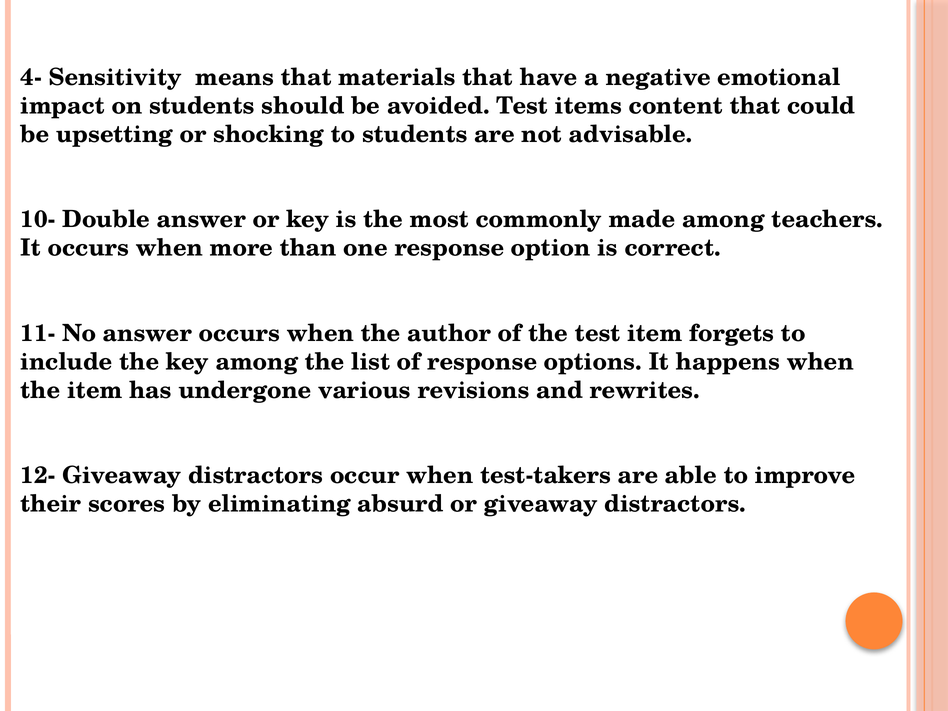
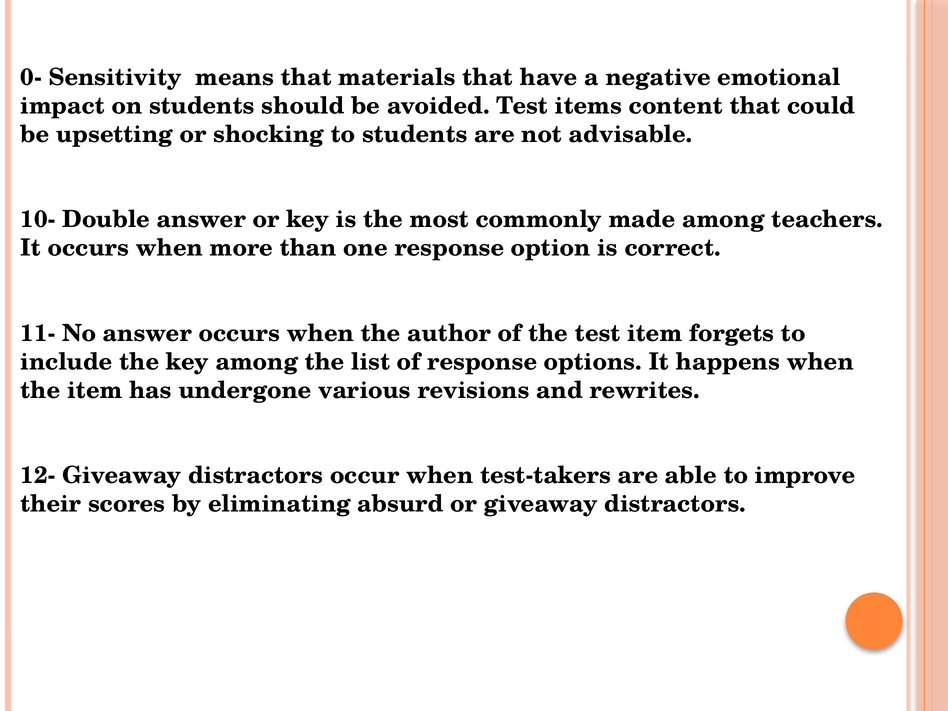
4-: 4- -> 0- (31, 77)
